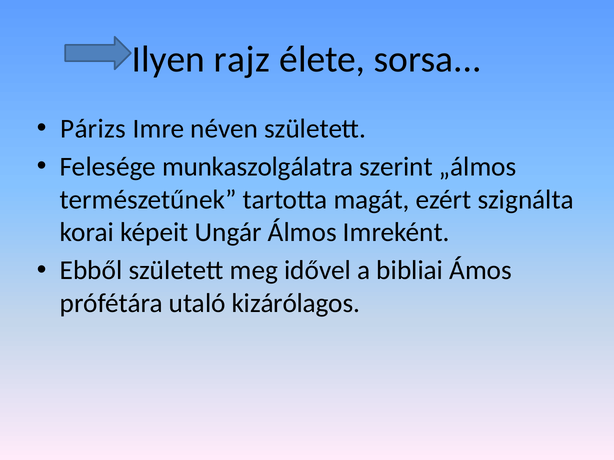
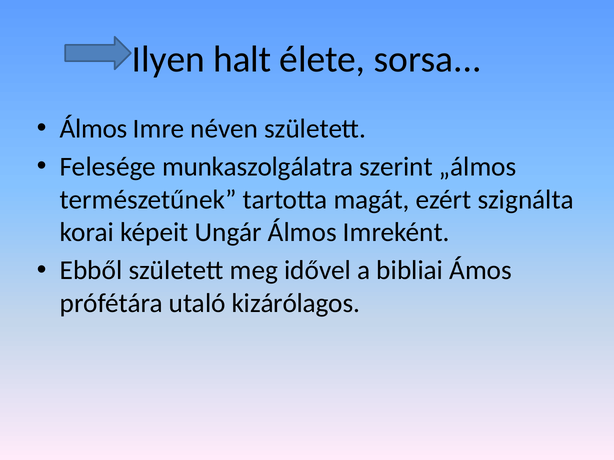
rajz: rajz -> halt (242, 59)
Párizs: Párizs -> Álmos (93, 129)
